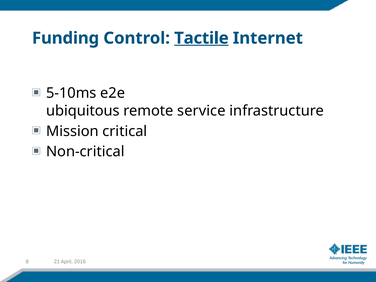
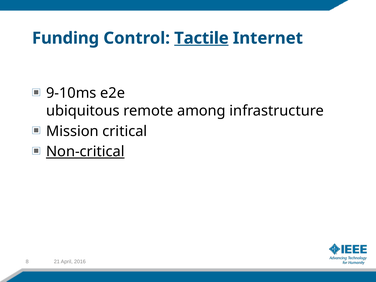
5-10ms: 5-10ms -> 9-10ms (71, 93)
service: service -> among (201, 111)
Non-critical underline: none -> present (85, 152)
